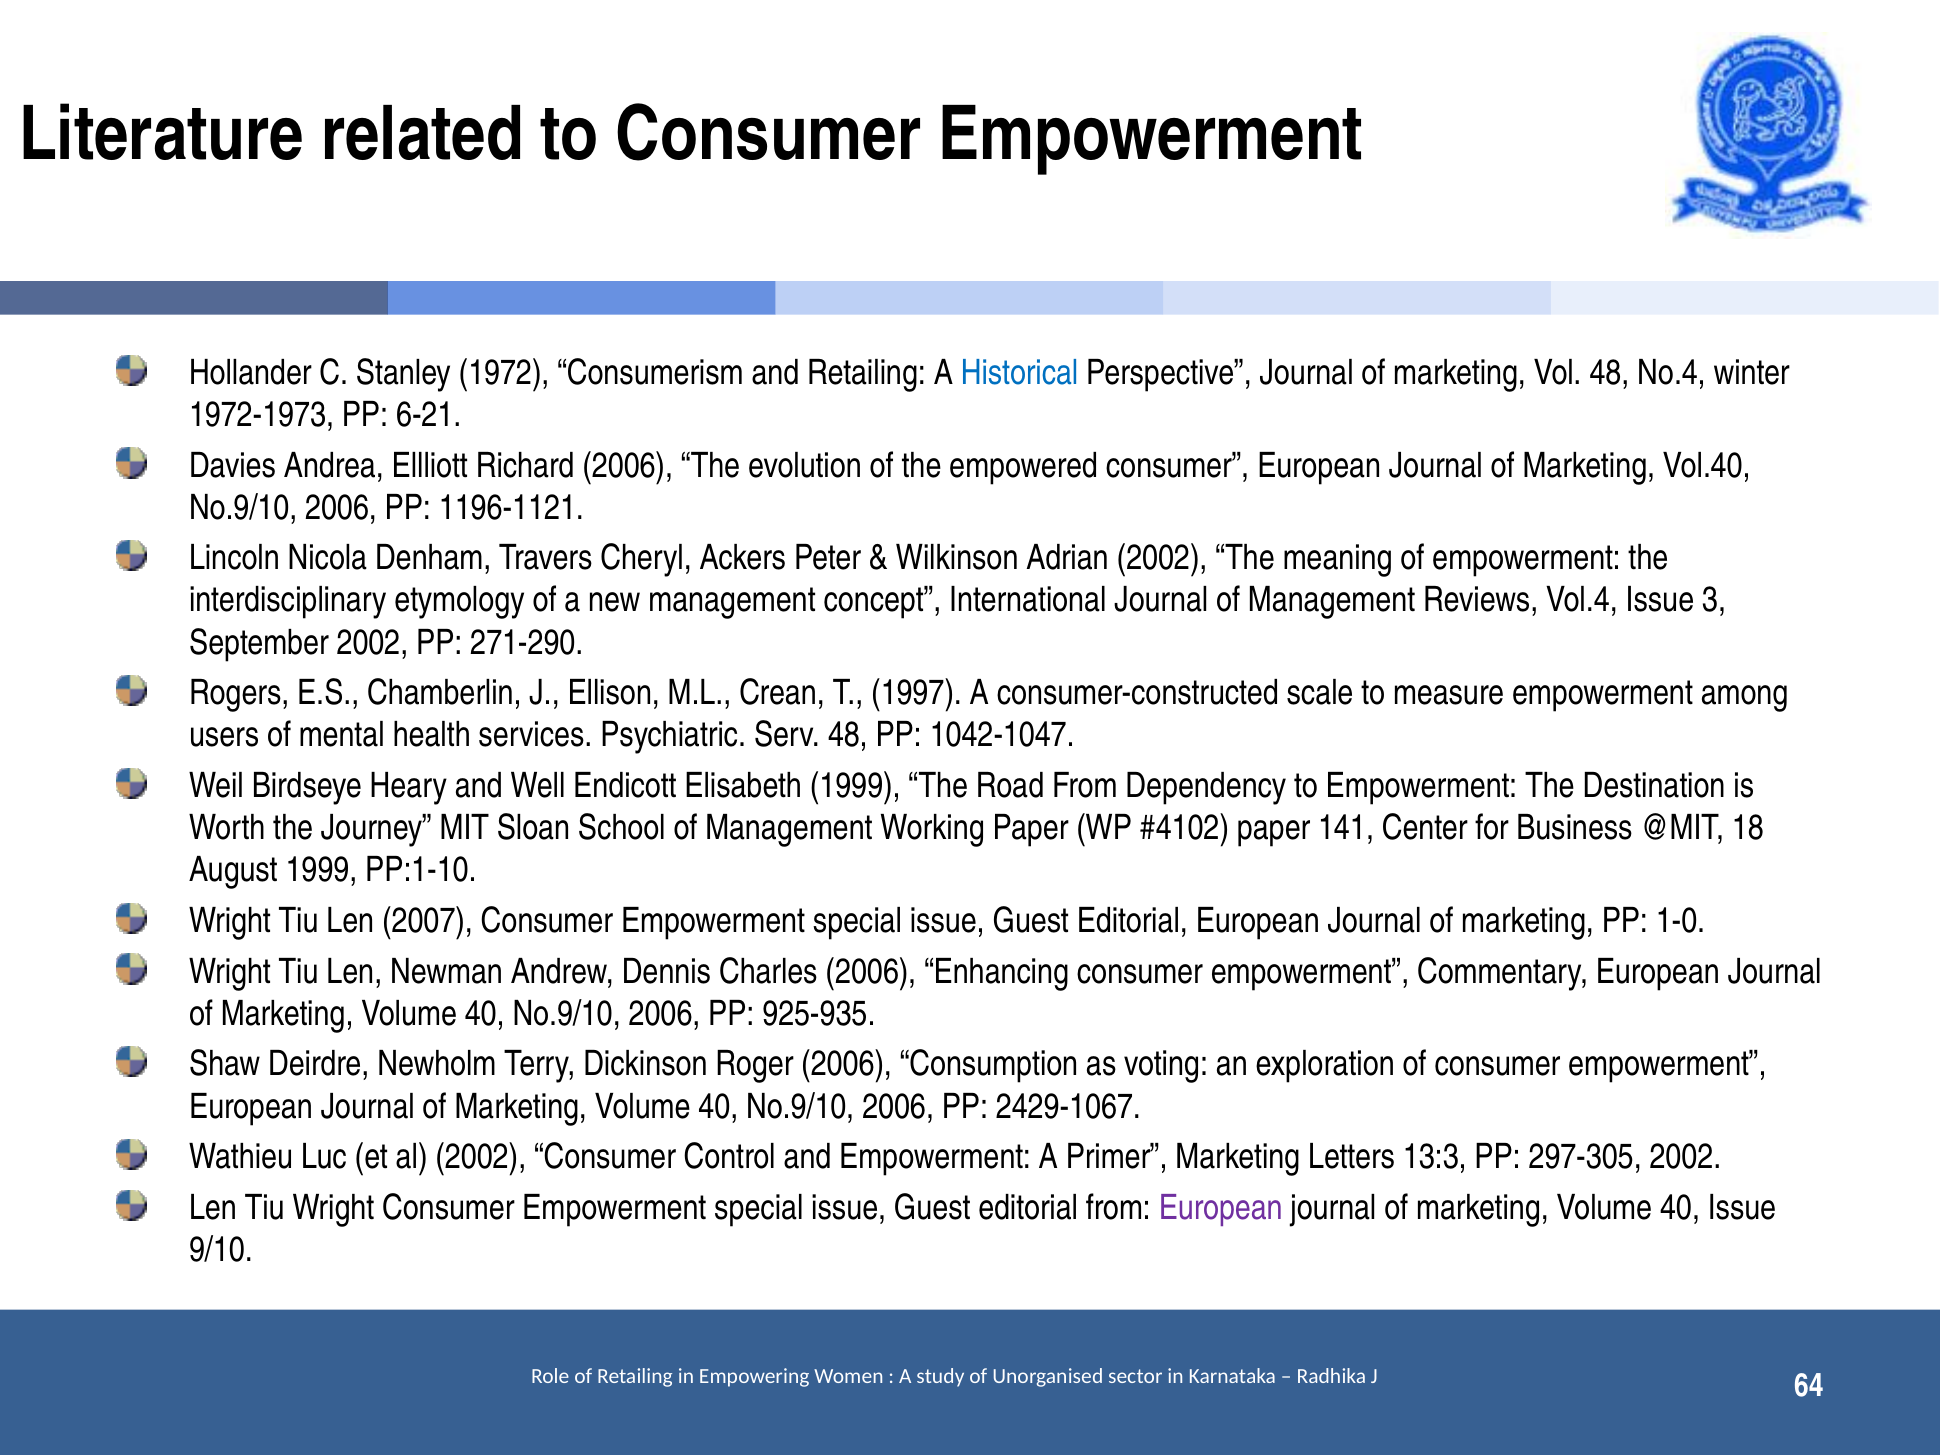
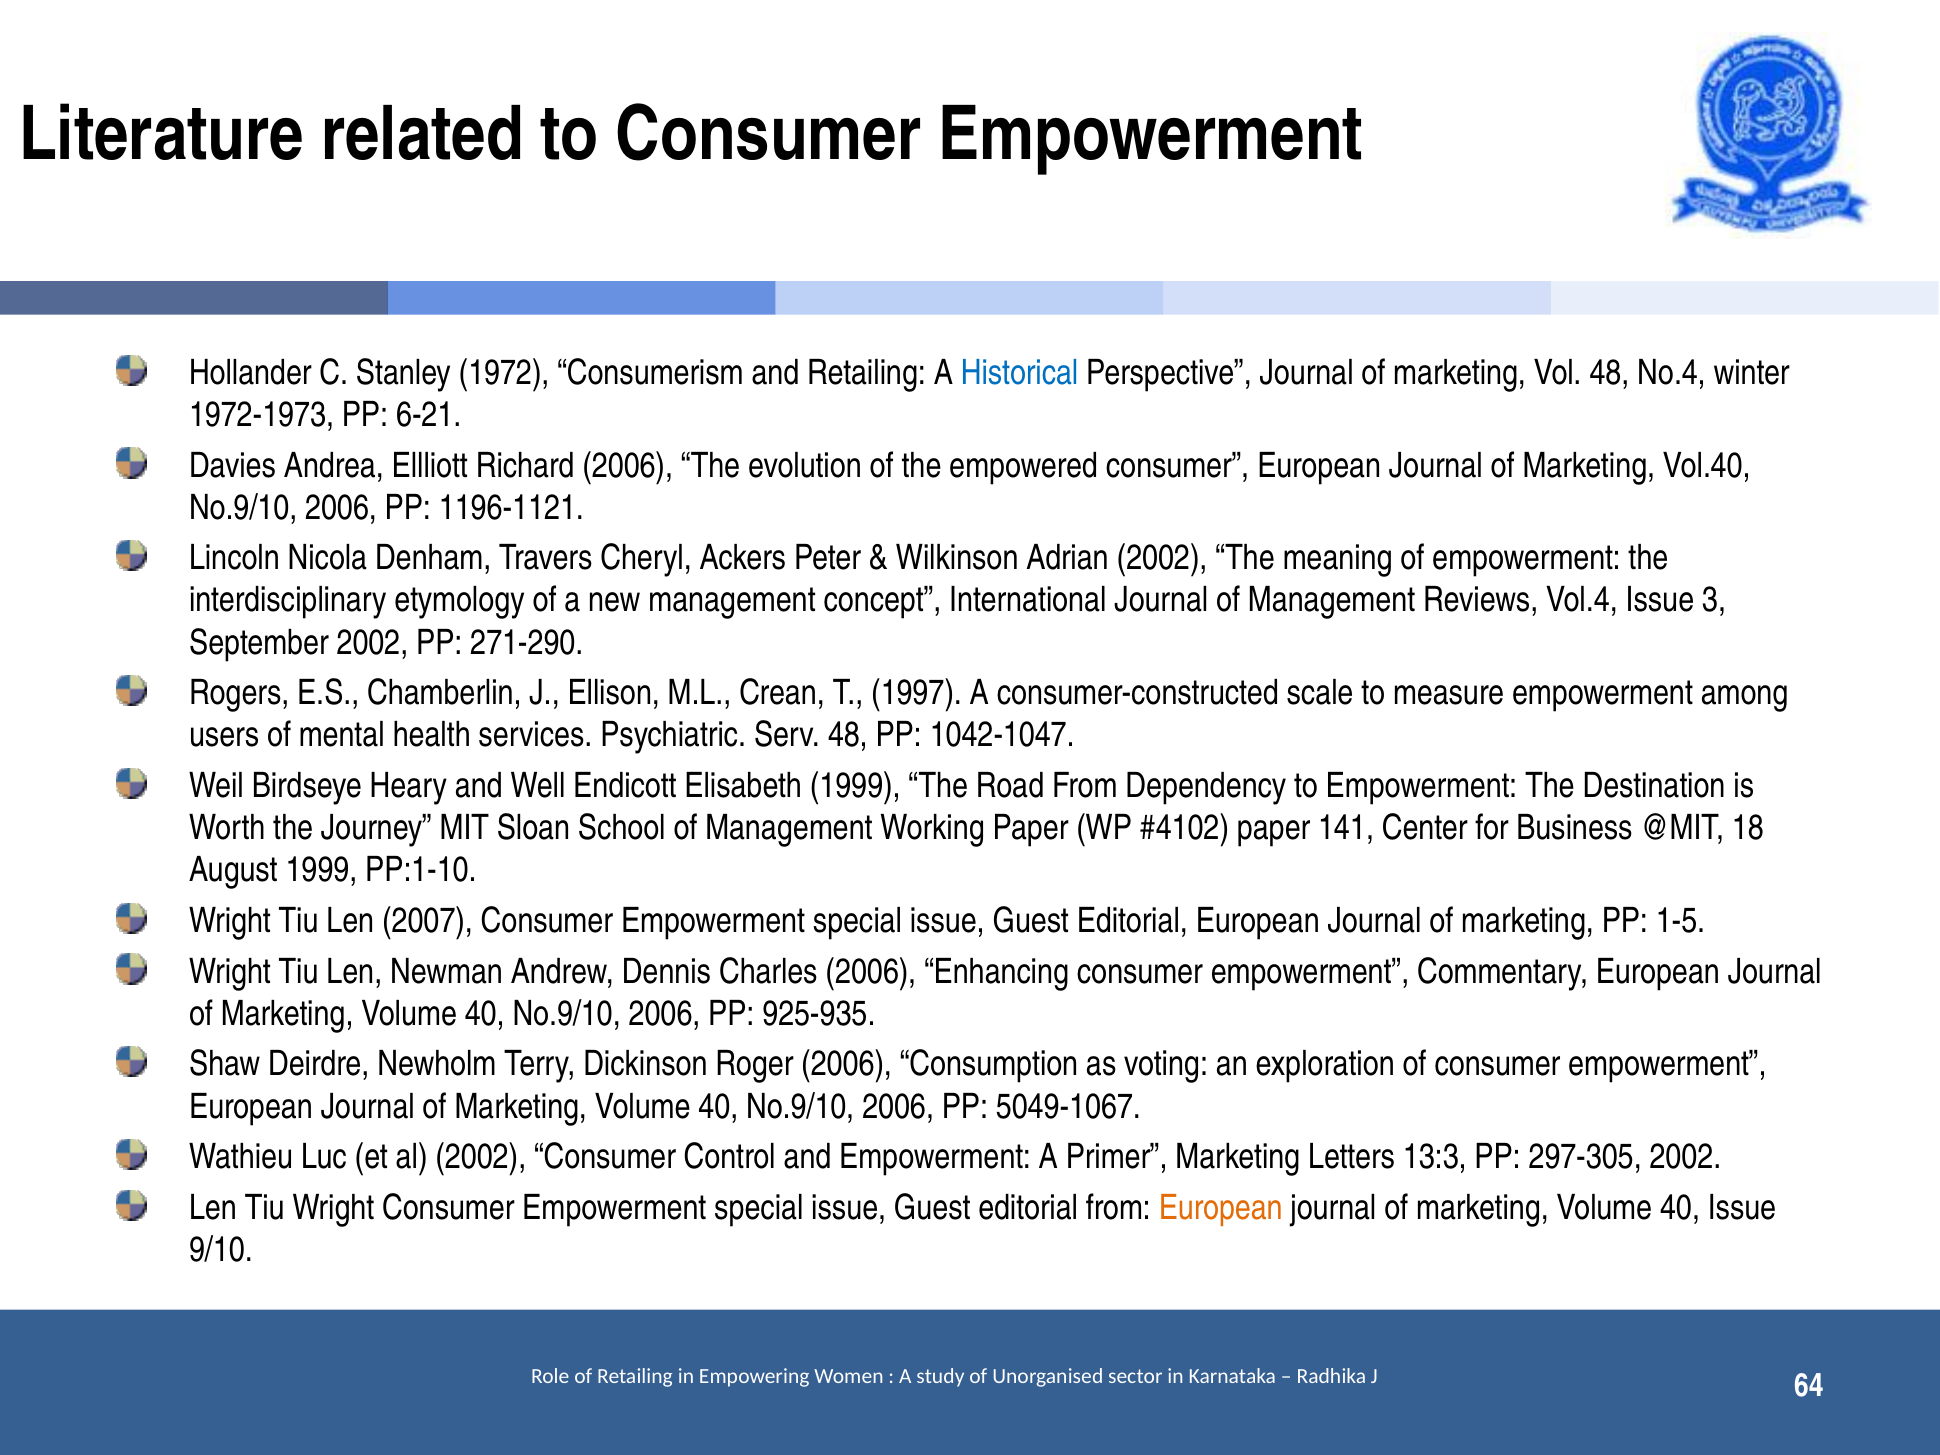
1-0: 1-0 -> 1-5 (1680, 921)
2429-1067: 2429-1067 -> 5049-1067 (1068, 1106)
European colour: purple -> orange (1221, 1208)
